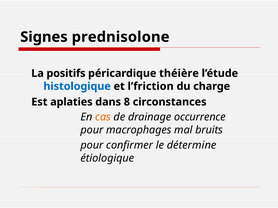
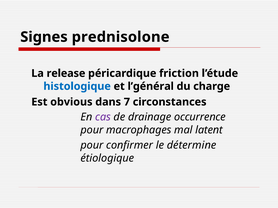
positifs: positifs -> release (66, 74)
théière: théière -> friction (179, 74)
l’friction: l’friction -> l’général (151, 86)
aplaties: aplaties -> obvious (71, 102)
8: 8 -> 7 (127, 102)
cas colour: orange -> purple (103, 117)
bruits: bruits -> latent (209, 130)
